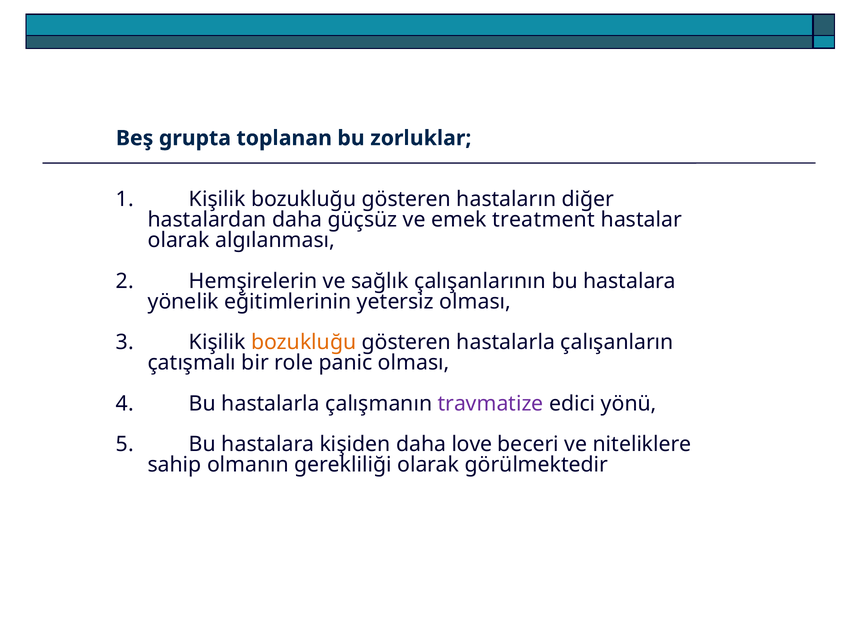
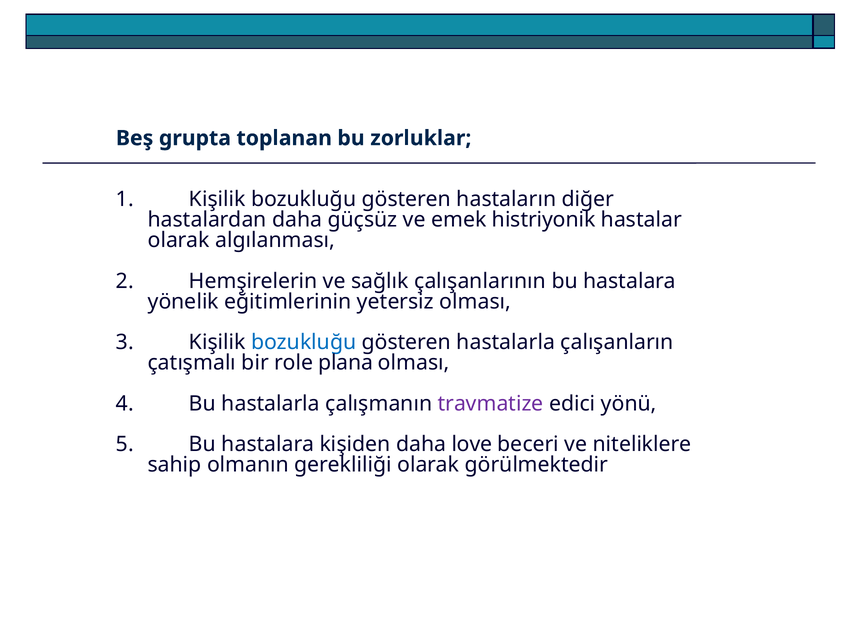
treatment: treatment -> histriyonik (544, 220)
bozukluğu colour: orange -> blue (304, 342)
panic: panic -> plana (346, 363)
